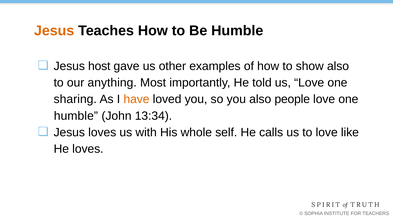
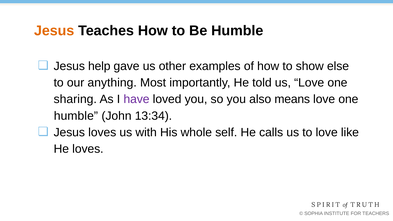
host: host -> help (99, 66)
show also: also -> else (338, 66)
have colour: orange -> purple (136, 99)
people: people -> means (292, 99)
